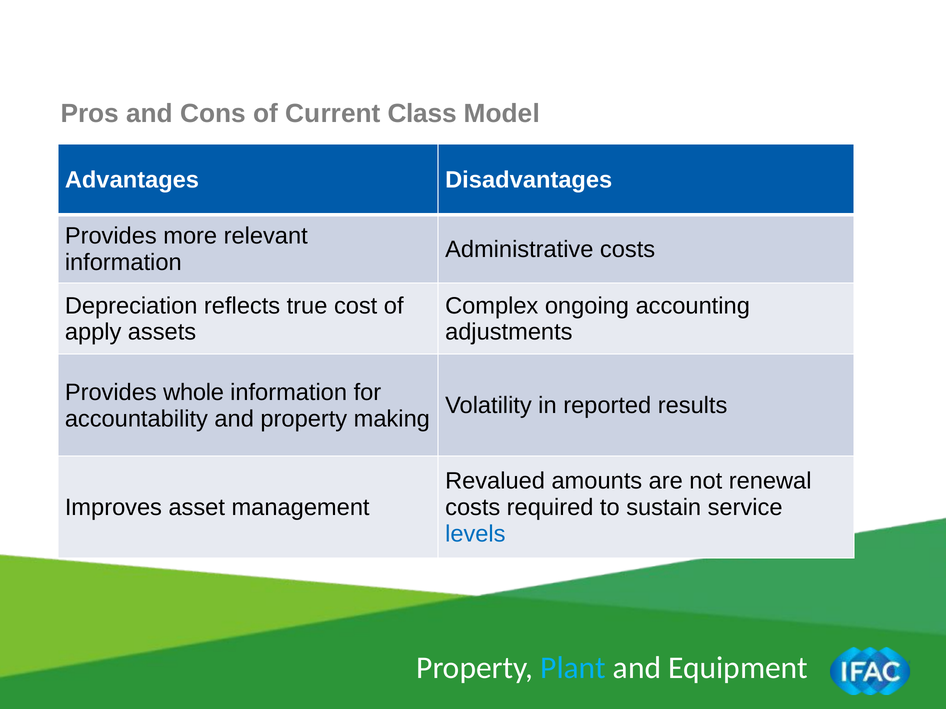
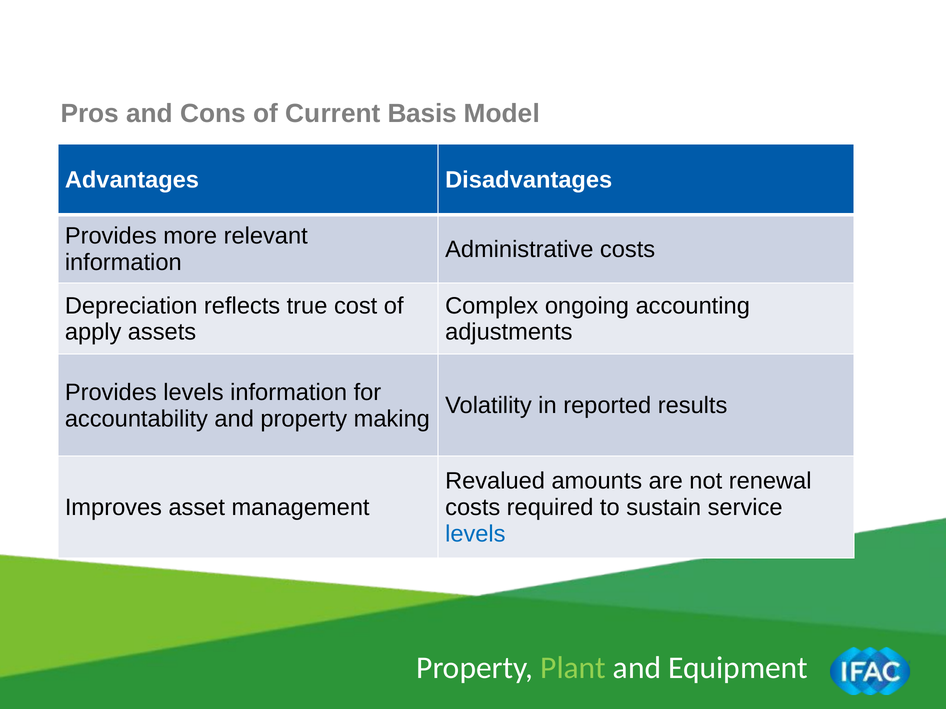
Class: Class -> Basis (422, 114)
Provides whole: whole -> levels (193, 393)
Plant colour: light blue -> light green (573, 668)
